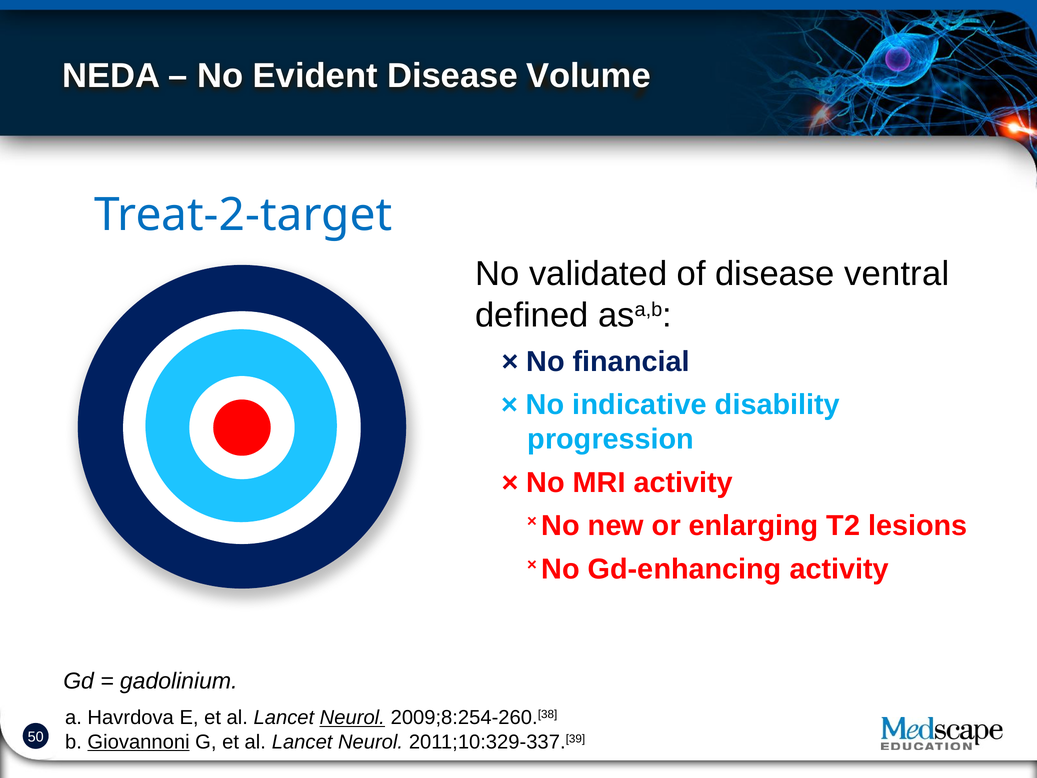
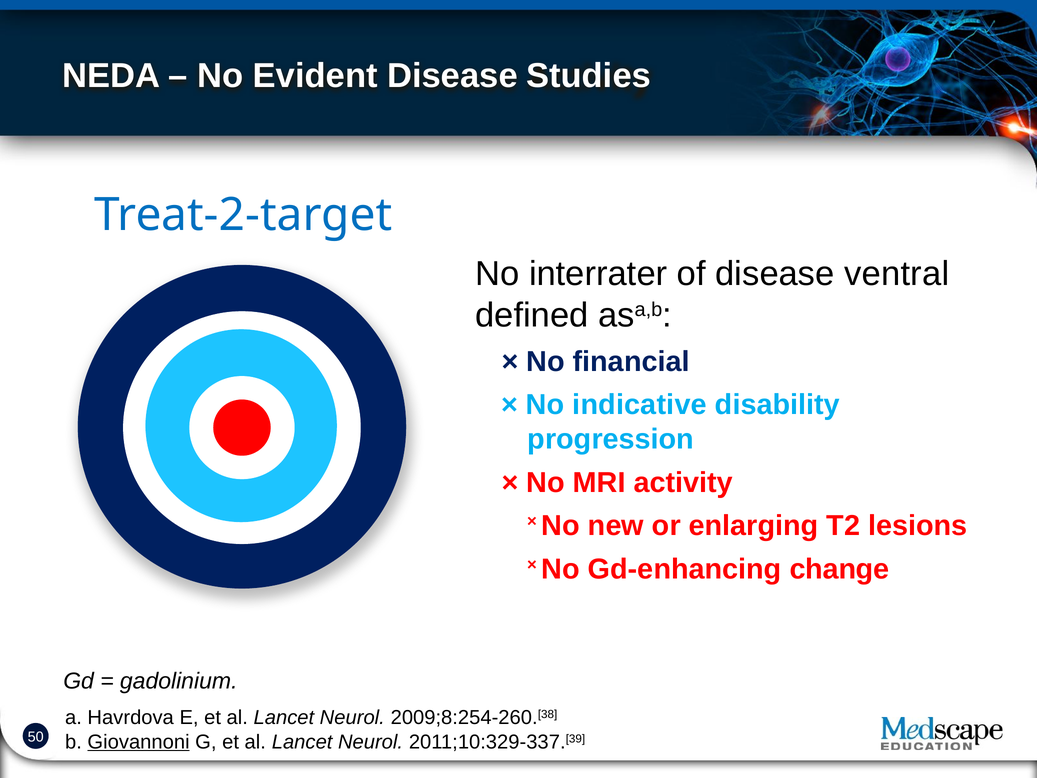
Volume: Volume -> Studies (589, 76)
validated: validated -> interrater (598, 274)
Gd-enhancing activity: activity -> change (839, 569)
Neurol underline: present -> none (352, 717)
